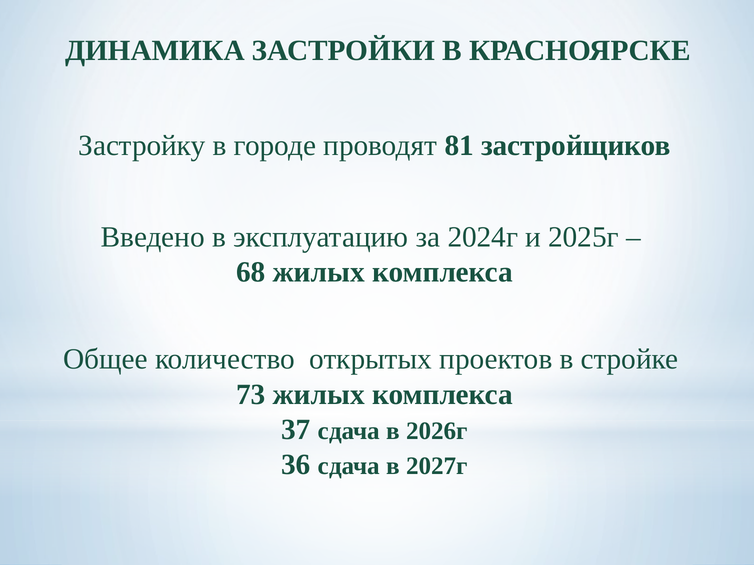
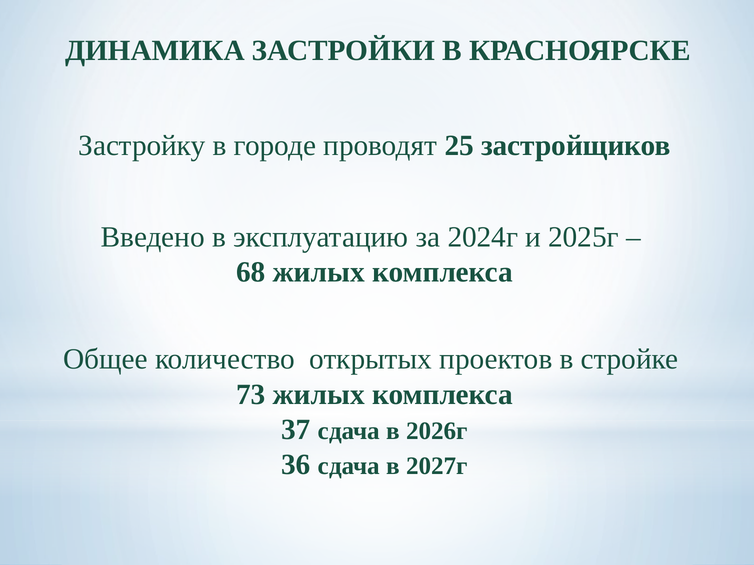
81: 81 -> 25 (459, 146)
